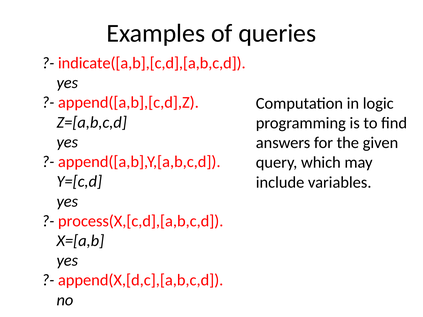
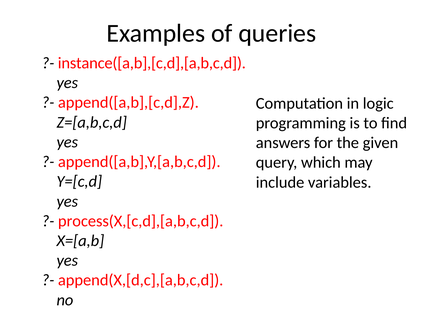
indicate([a,b],[c,d],[a,b,c,d: indicate([a,b],[c,d],[a,b,c,d -> instance([a,b],[c,d],[a,b,c,d (152, 63)
